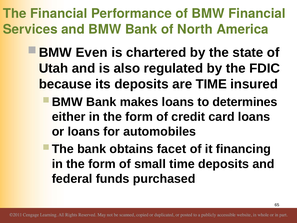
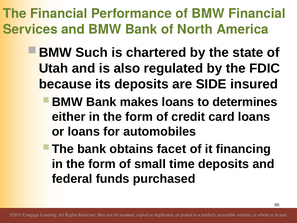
Even: Even -> Such (92, 52)
are TIME: TIME -> SIDE (211, 84)
